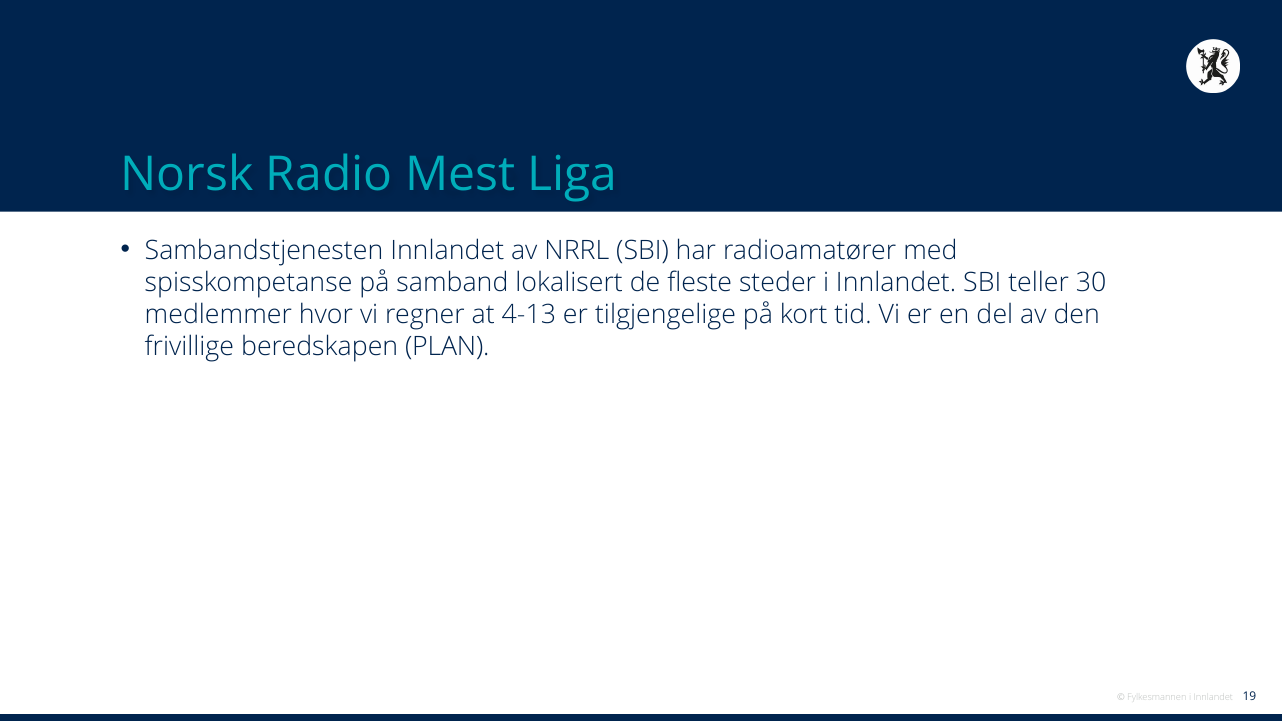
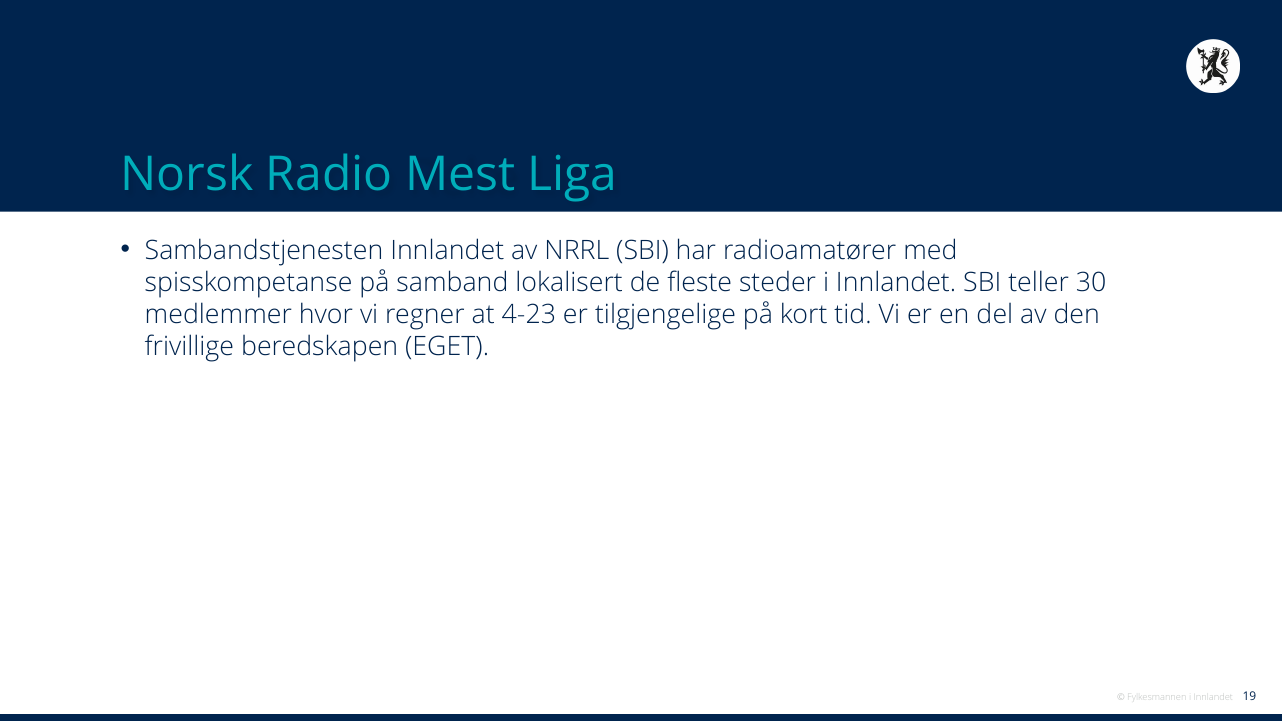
4-13: 4-13 -> 4-23 (529, 314)
PLAN: PLAN -> EGET (447, 346)
